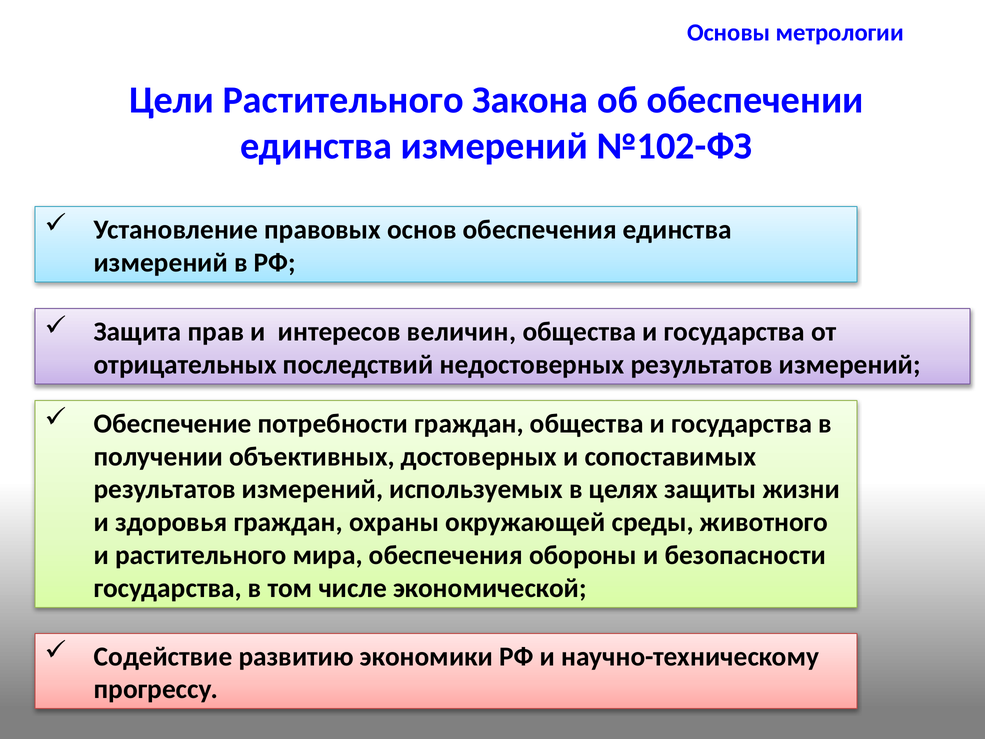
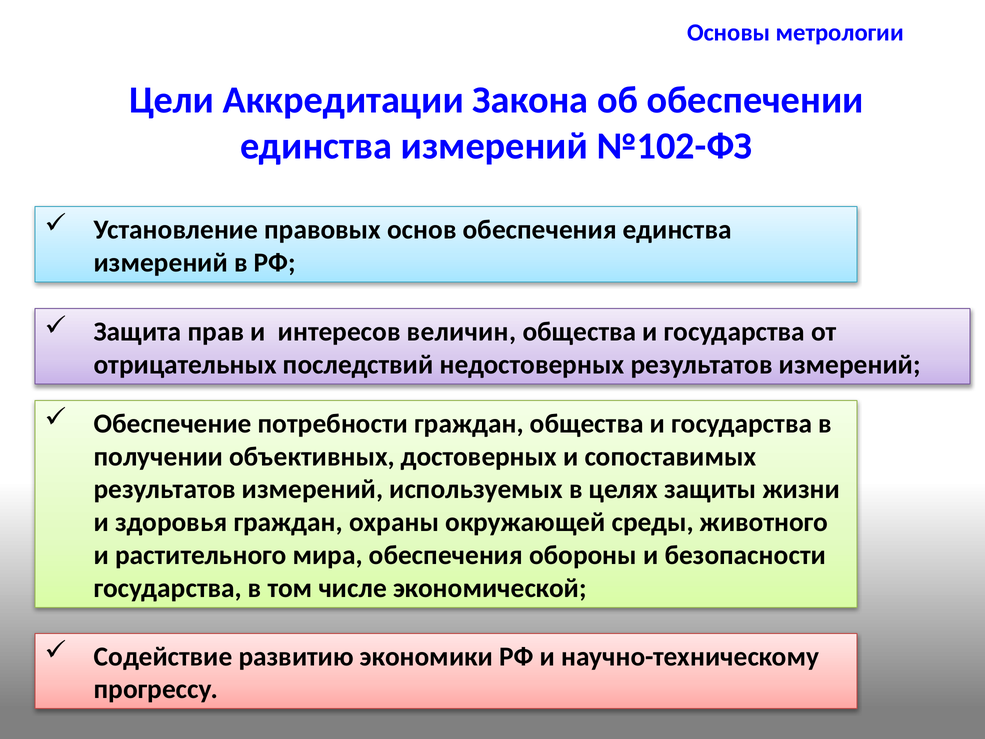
Цели Растительного: Растительного -> Аккредитации (343, 100)
